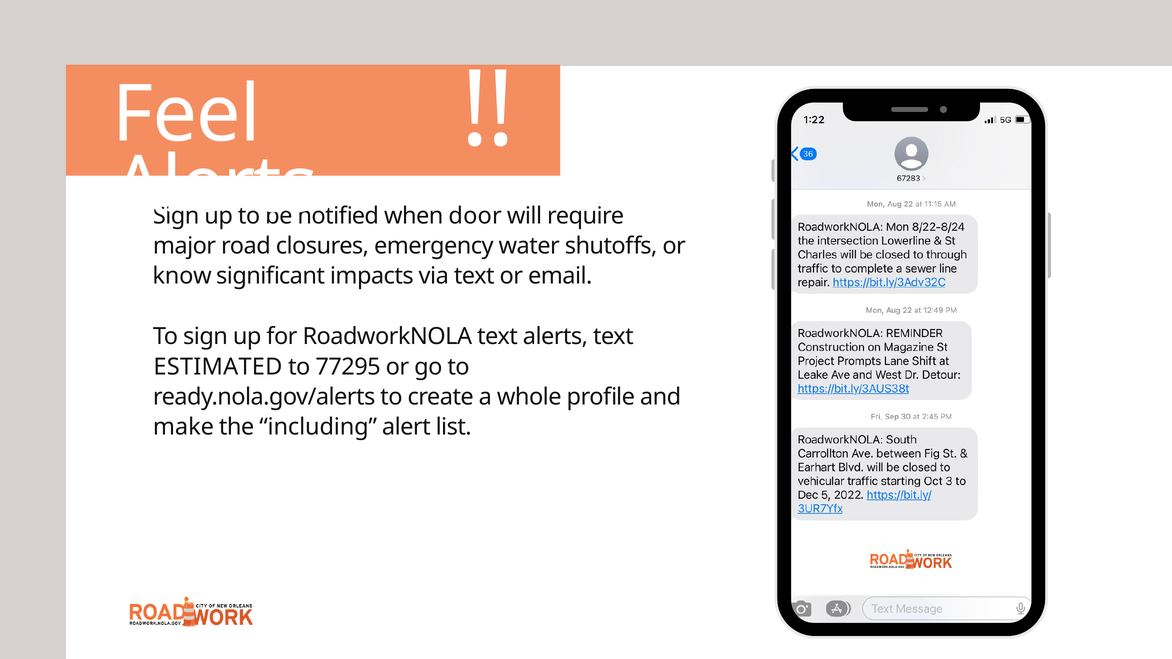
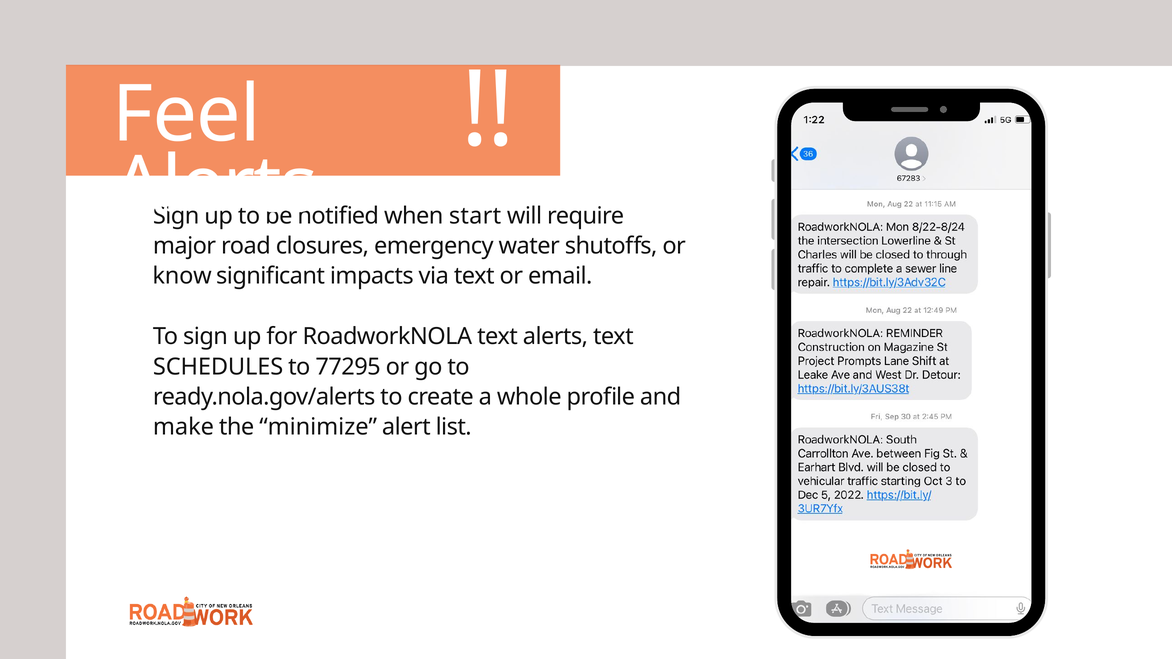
door: door -> start (475, 216)
ESTIMATED: ESTIMATED -> SCHEDULES (218, 367)
including: including -> minimize (318, 427)
